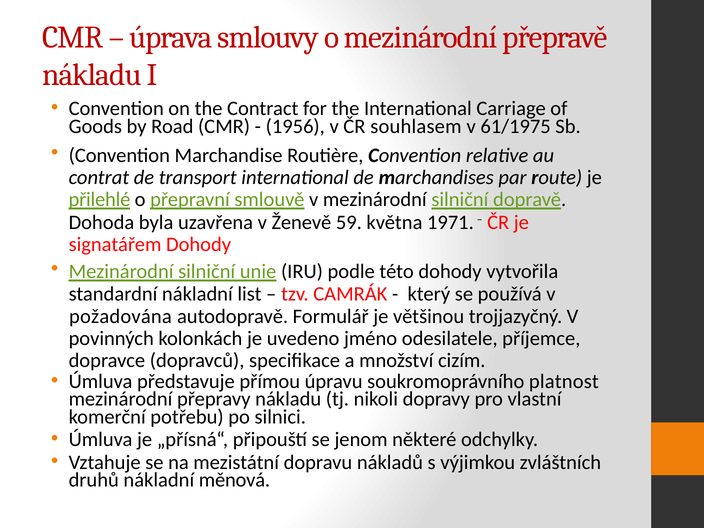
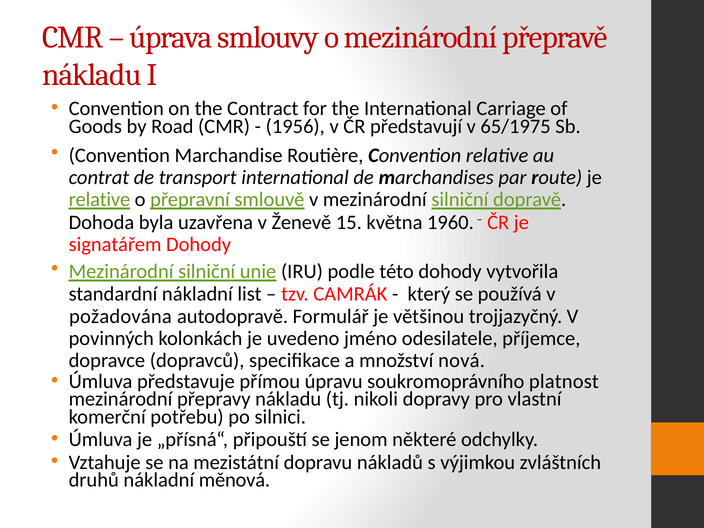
souhlasem: souhlasem -> představují (416, 126)
61/1975: 61/1975 -> 65/1975 (516, 126)
přilehlé: přilehlé -> relative (99, 200)
59: 59 -> 15 (349, 222)
1971: 1971 -> 1960 (450, 222)
cizím: cizím -> nová (462, 361)
